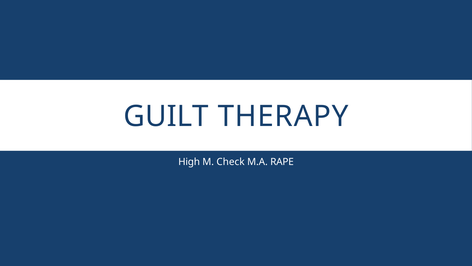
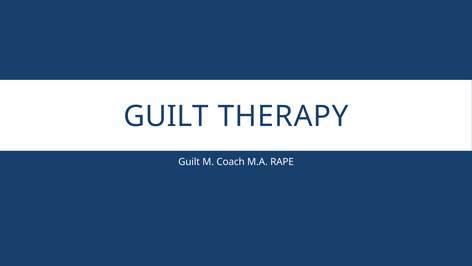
High: High -> Guilt (189, 162)
Check: Check -> Coach (231, 162)
